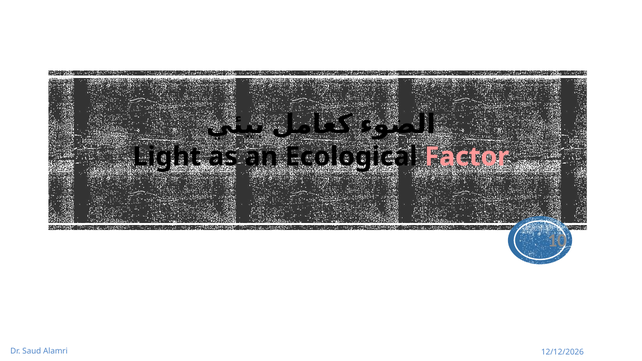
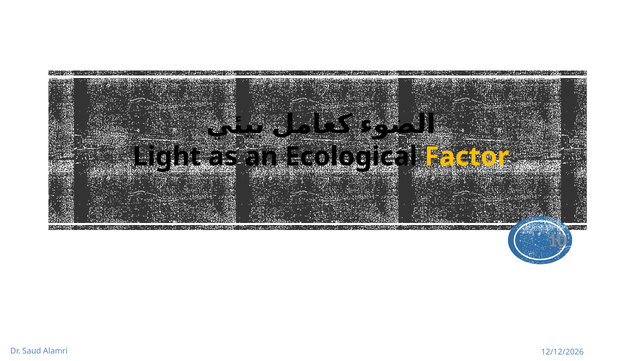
Factor colour: pink -> yellow (467, 157)
